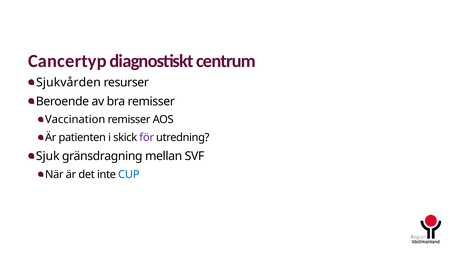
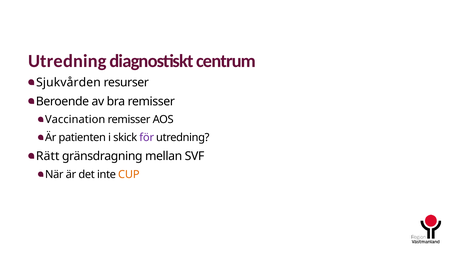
Cancertyp: Cancertyp -> Utredning (67, 61)
Sjuk: Sjuk -> Rätt (48, 156)
CUP colour: blue -> orange (129, 174)
